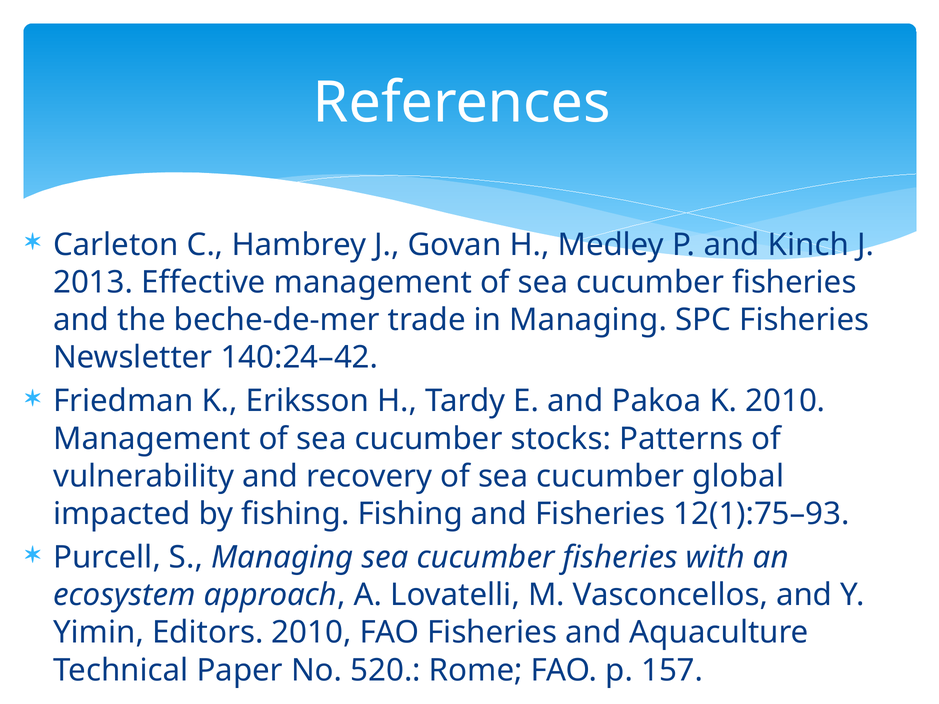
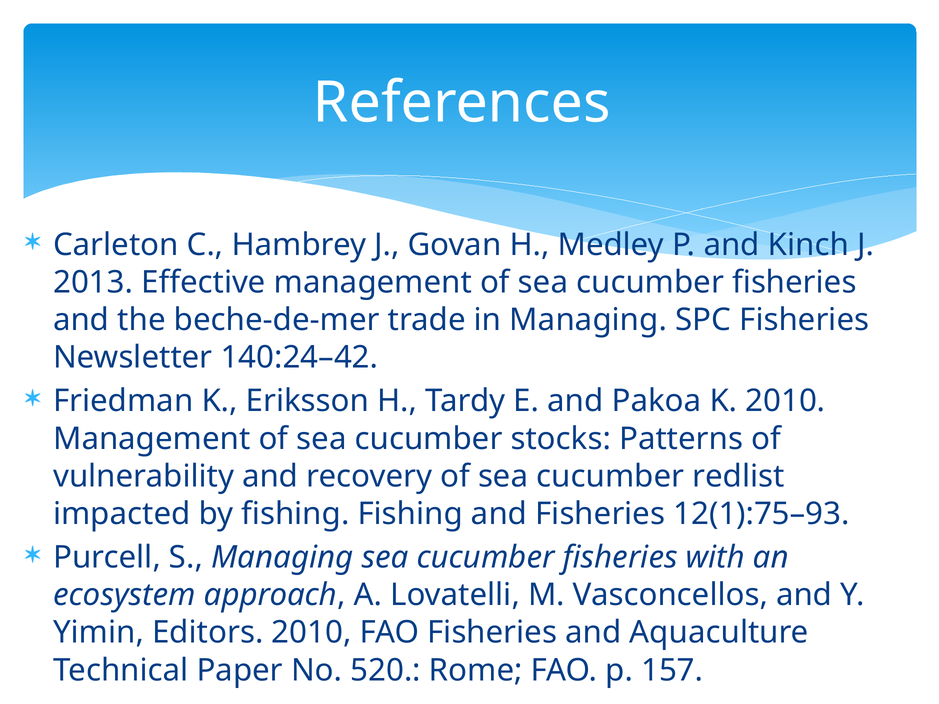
global: global -> redlist (738, 476)
